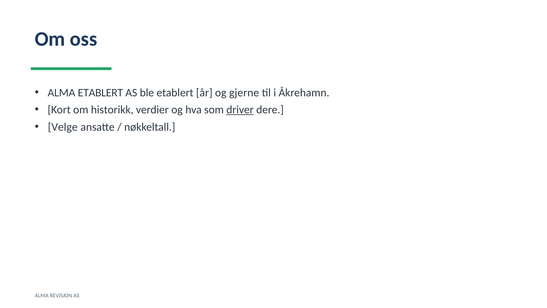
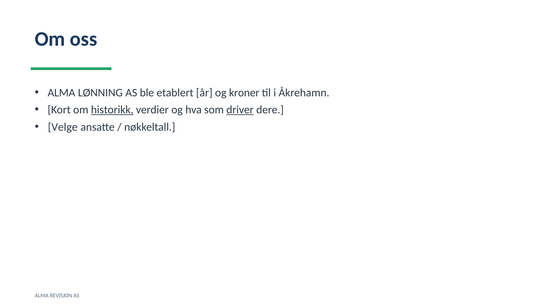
ALMA ETABLERT: ETABLERT -> LØNNING (100, 93)
gjerne: gjerne -> kroner (244, 93)
historikk underline: none -> present (112, 110)
